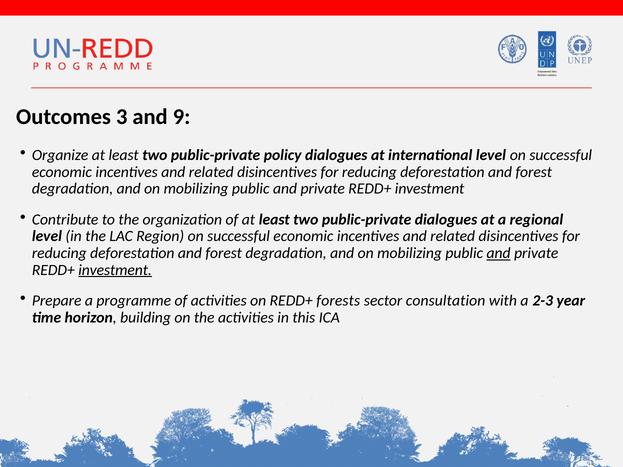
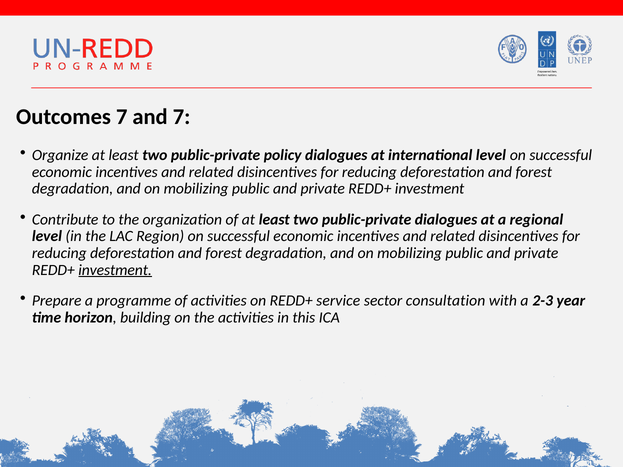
Outcomes 3: 3 -> 7 (122, 117)
and 9: 9 -> 7 (182, 117)
and underline: present -> none (499, 253)
forests: forests -> service (338, 301)
